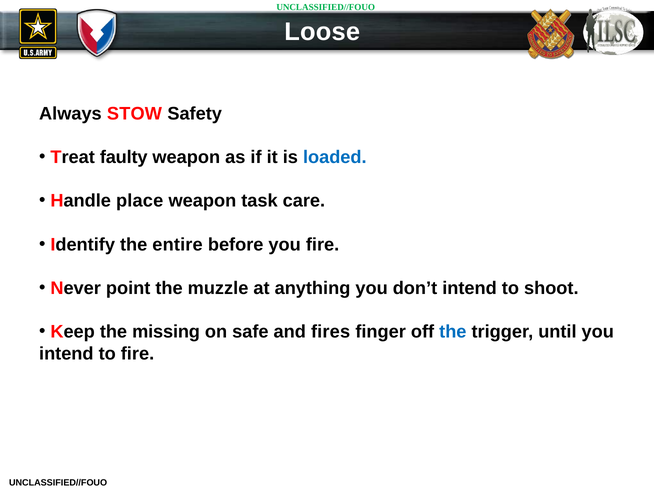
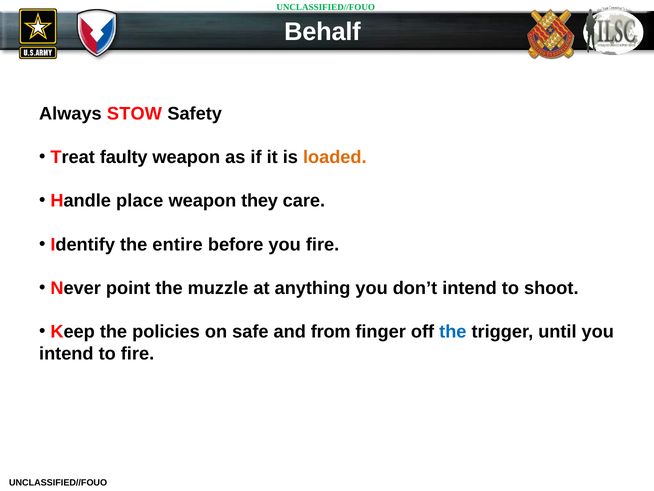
Loose: Loose -> Behalf (322, 32)
loaded colour: blue -> orange (335, 157)
task: task -> they (260, 201)
missing: missing -> policies (166, 332)
fires: fires -> from (331, 332)
